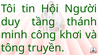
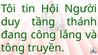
minh: minh -> đang (14, 35)
khơi: khơi -> lắng (71, 35)
